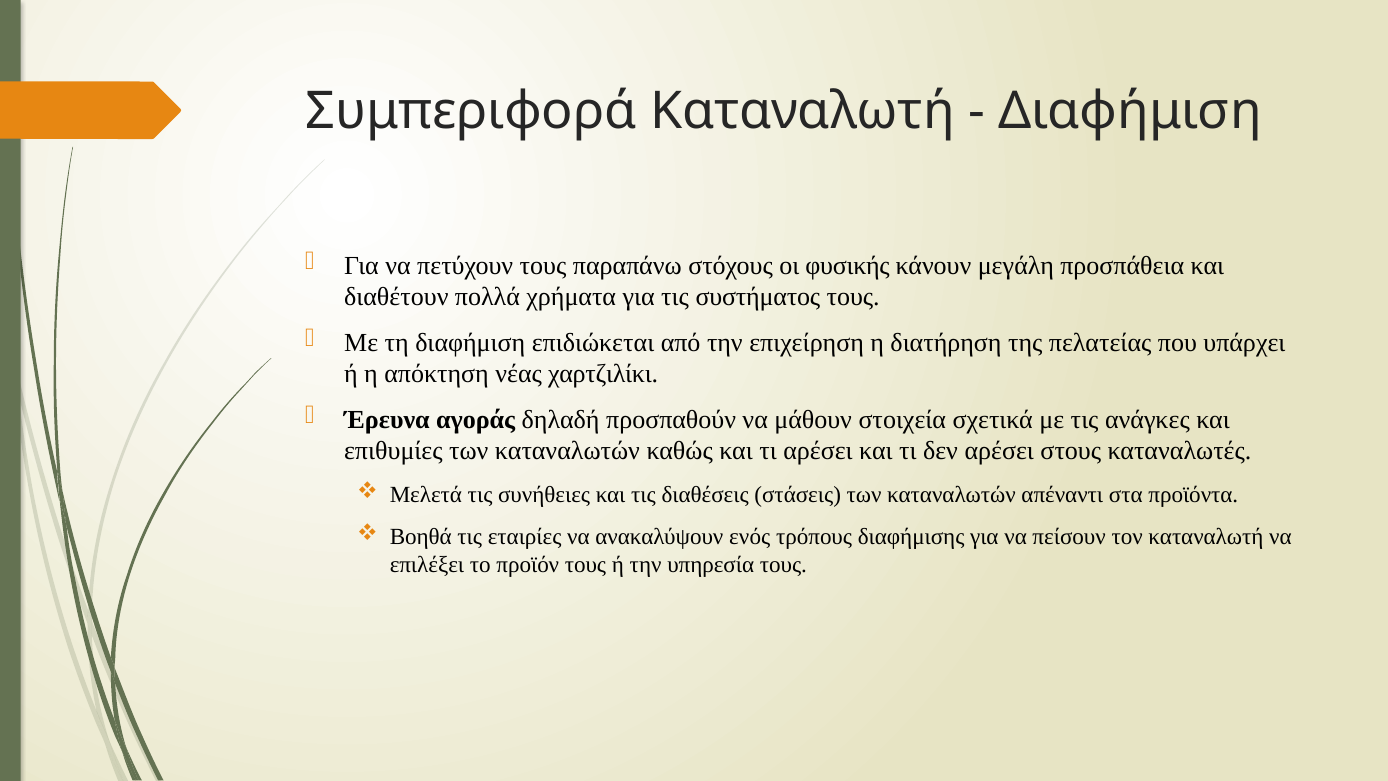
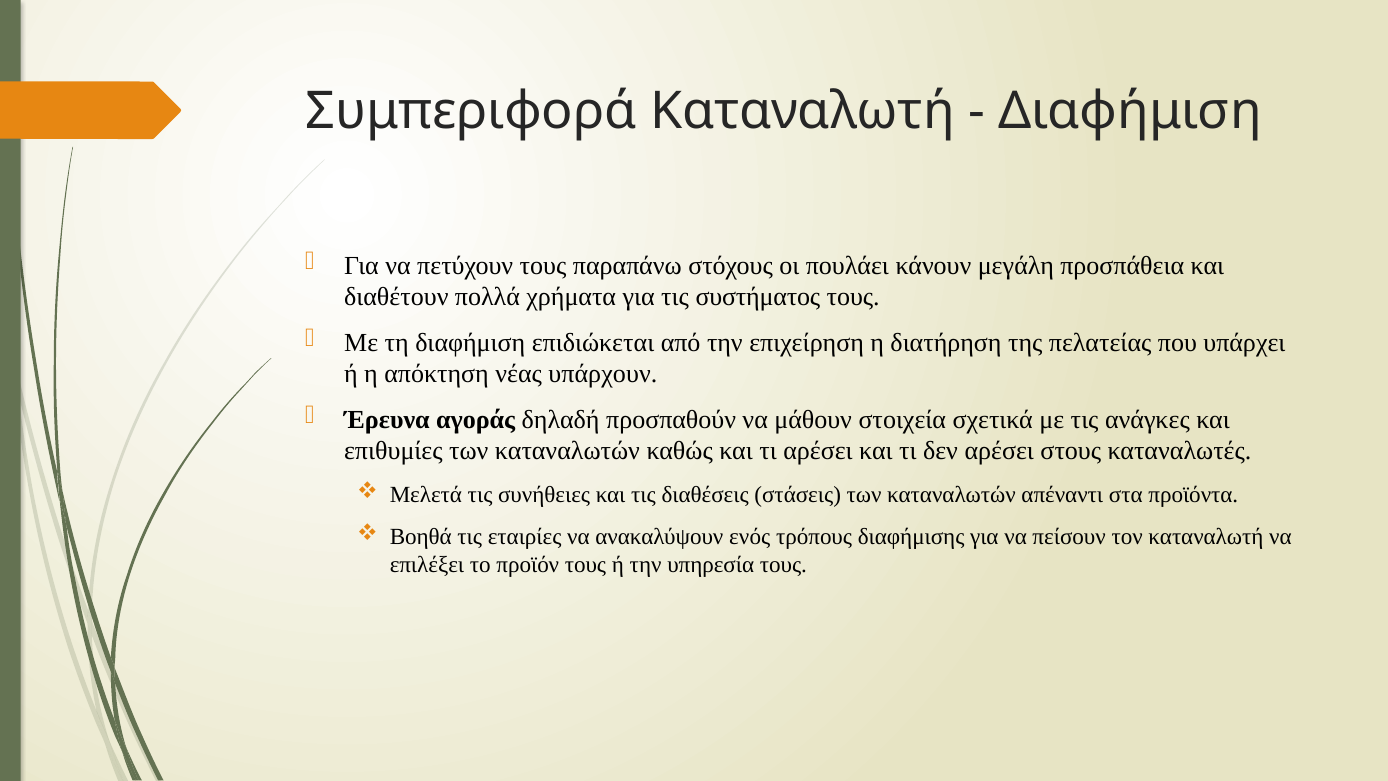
φυσικής: φυσικής -> πουλάει (847, 266)
χαρτζιλίκι: χαρτζιλίκι -> υπάρχουν (603, 374)
